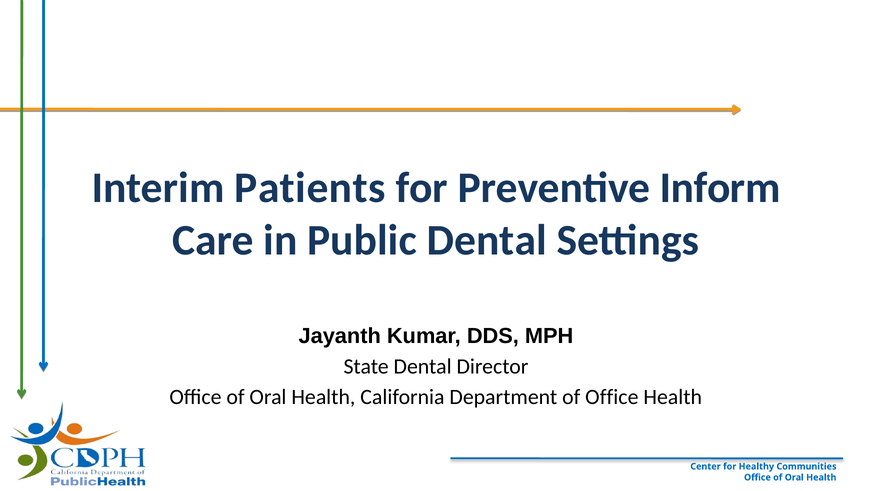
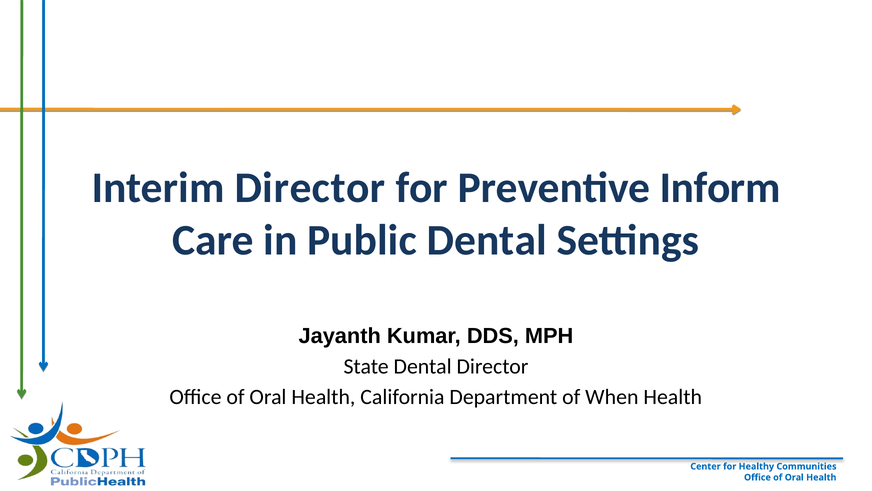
Interim Patients: Patients -> Director (310, 188)
of Office: Office -> When (612, 397)
